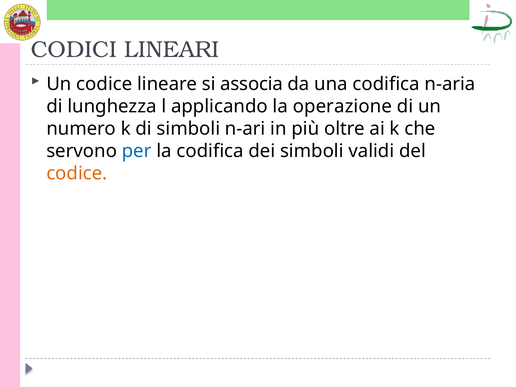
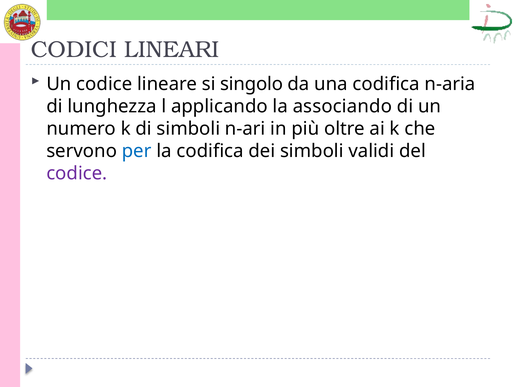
associa: associa -> singolo (252, 84)
operazione: operazione -> associando (342, 106)
codice colour: orange -> purple (77, 173)
